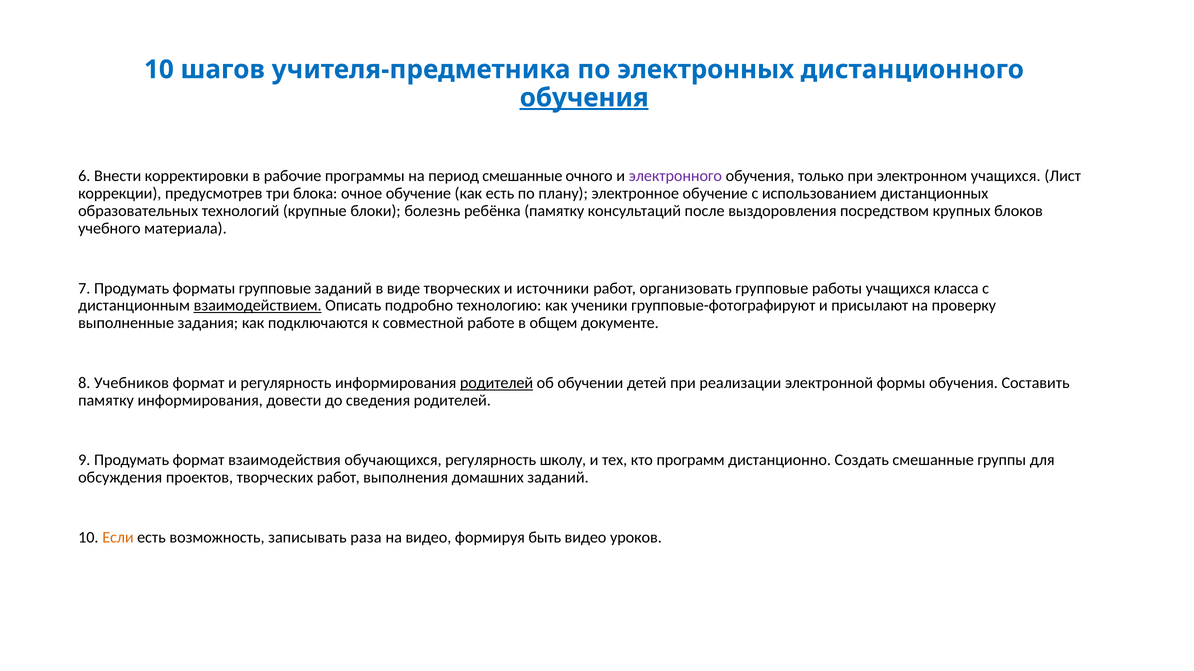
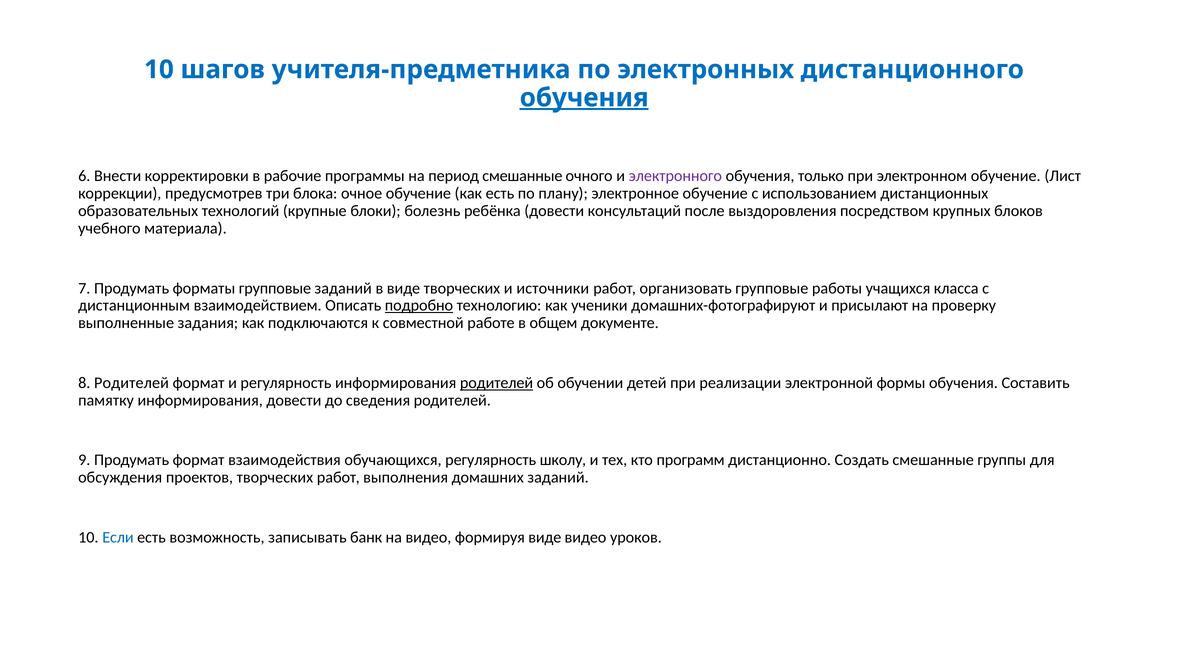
электронном учащихся: учащихся -> обучение (1006, 176)
ребёнка памятку: памятку -> довести (554, 211)
взаимодействием underline: present -> none (258, 306)
подробно underline: none -> present (419, 306)
групповые-фотографируют: групповые-фотографируют -> домашних-фотографируют (723, 306)
8 Учебников: Учебников -> Родителей (132, 383)
Если colour: orange -> blue (118, 538)
раза: раза -> банк (366, 538)
формируя быть: быть -> виде (545, 538)
